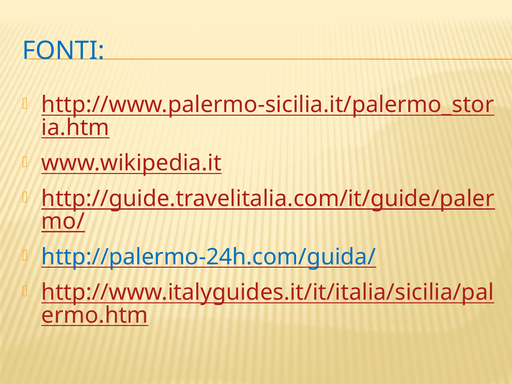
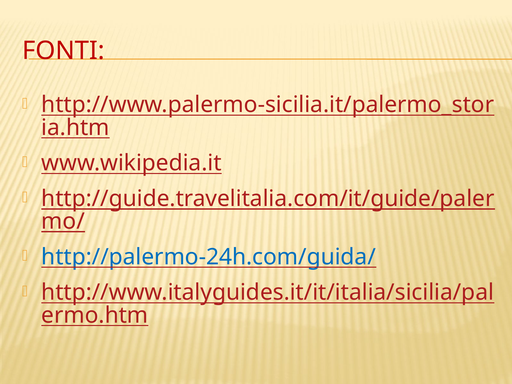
FONTI colour: blue -> red (63, 51)
